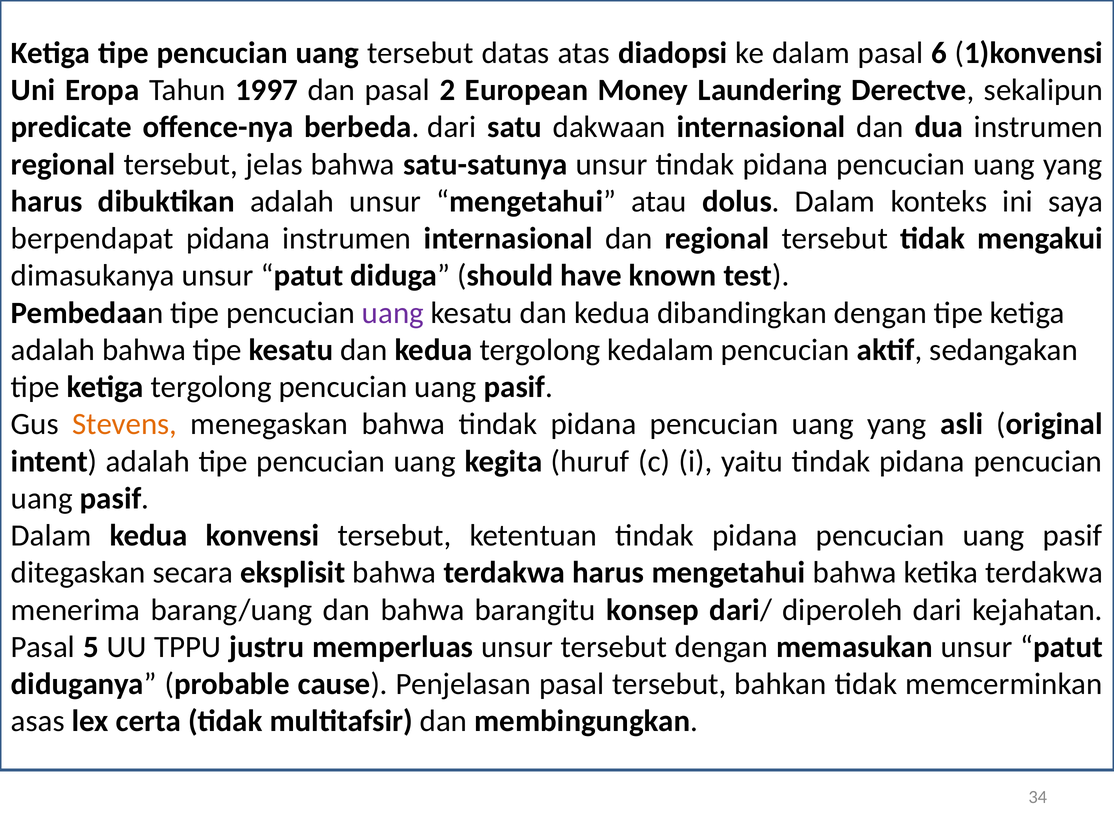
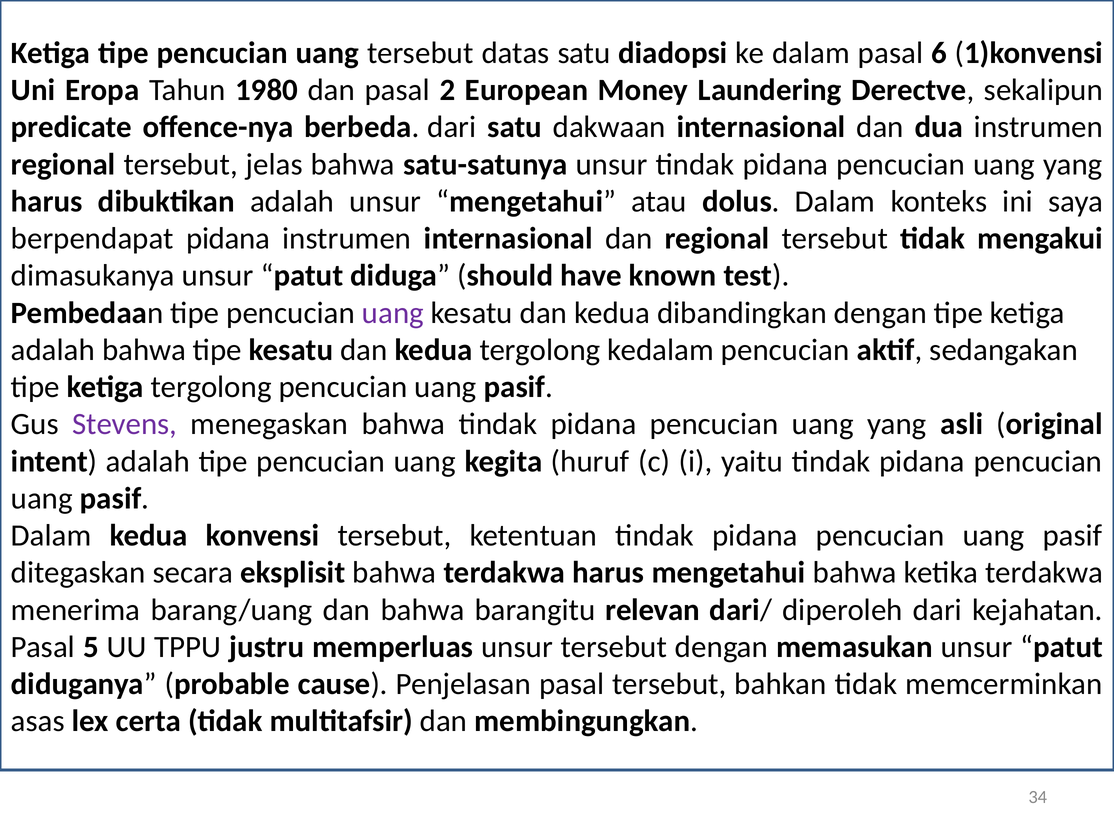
datas atas: atas -> satu (584, 53)
1997: 1997 -> 1980 (267, 90)
Stevens colour: orange -> purple (125, 425)
konsep: konsep -> relevan (653, 610)
